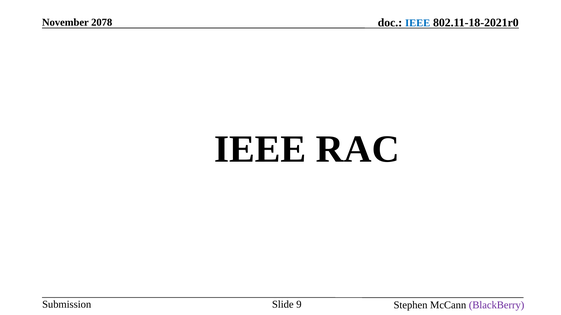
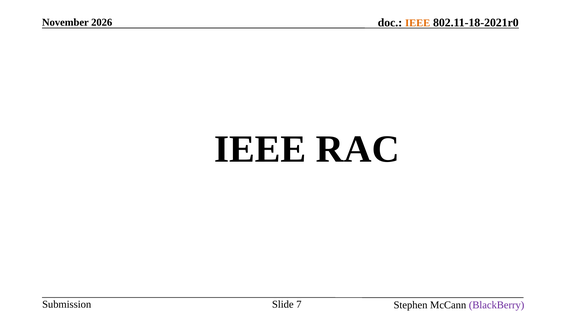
IEEE colour: blue -> orange (418, 23)
2078: 2078 -> 2026 (102, 22)
9: 9 -> 7 (299, 305)
